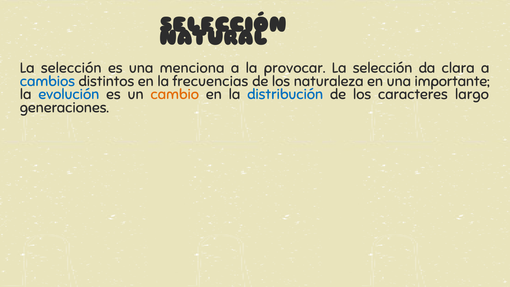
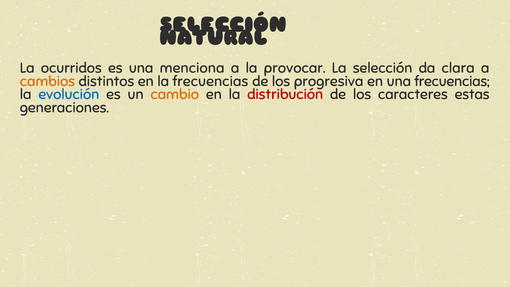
selección: selección -> ocurridos (71, 68)
cambios colour: blue -> orange (47, 81)
naturaleza: naturaleza -> progresiva (329, 81)
una importante: importante -> frecuencias (452, 81)
distribución colour: blue -> red (285, 94)
largo: largo -> estas (472, 94)
